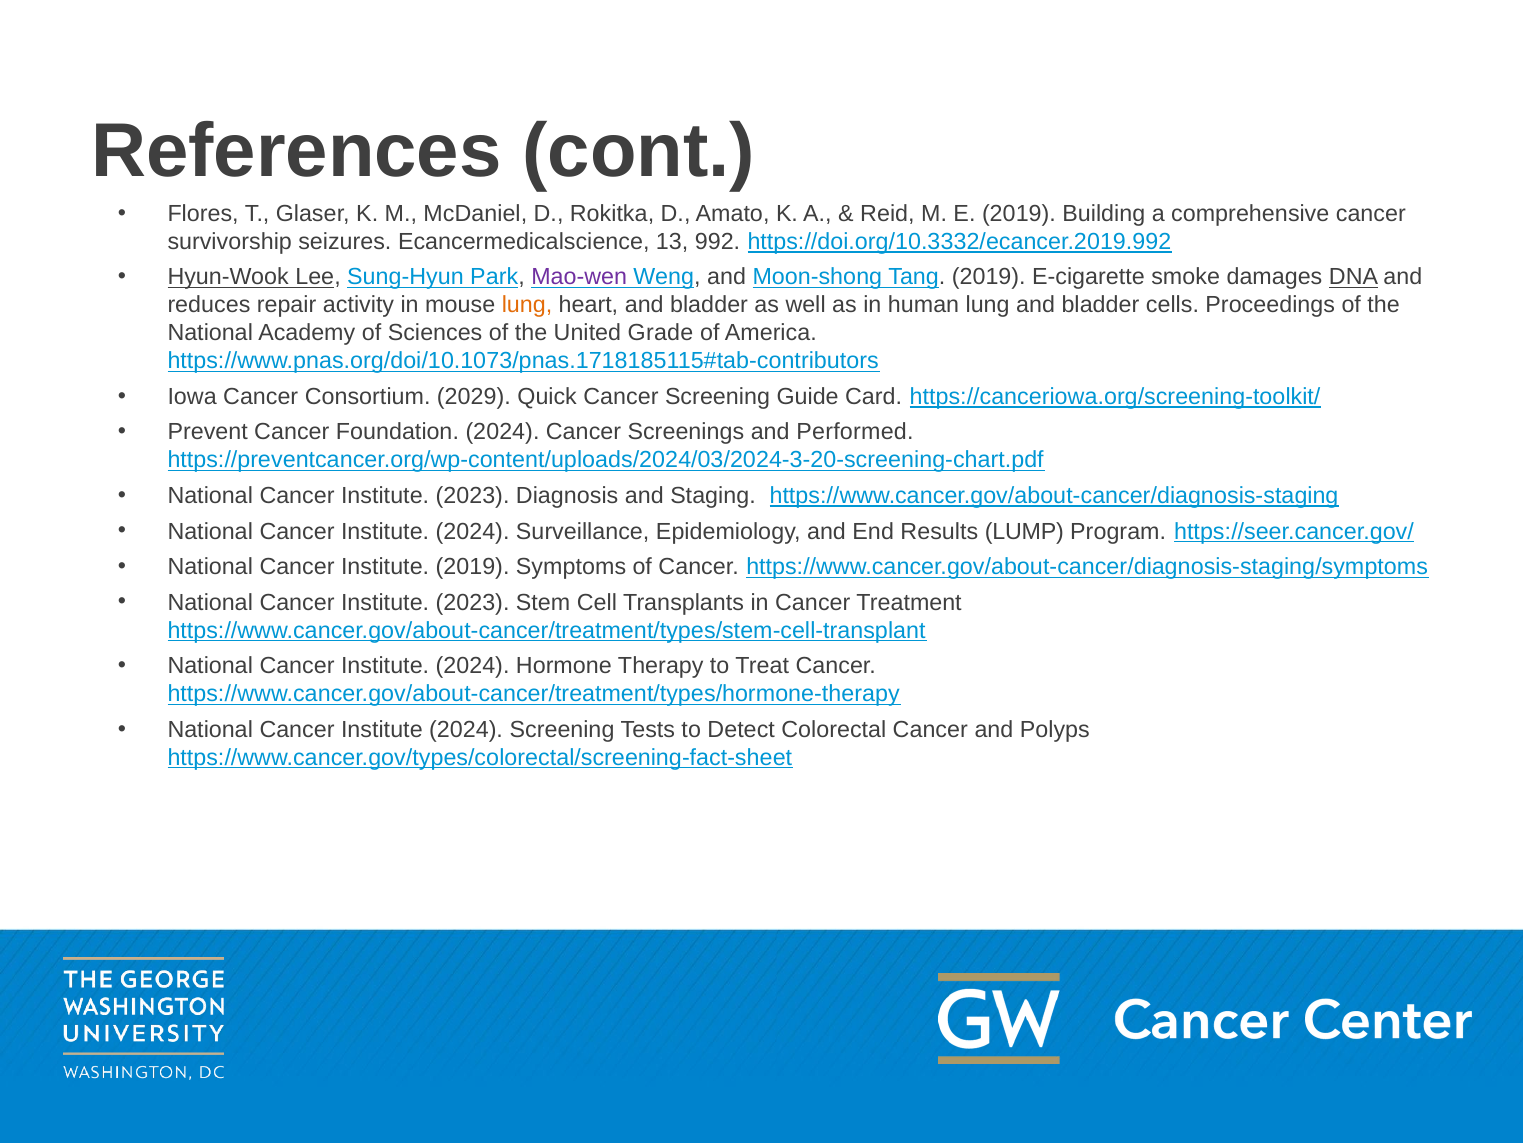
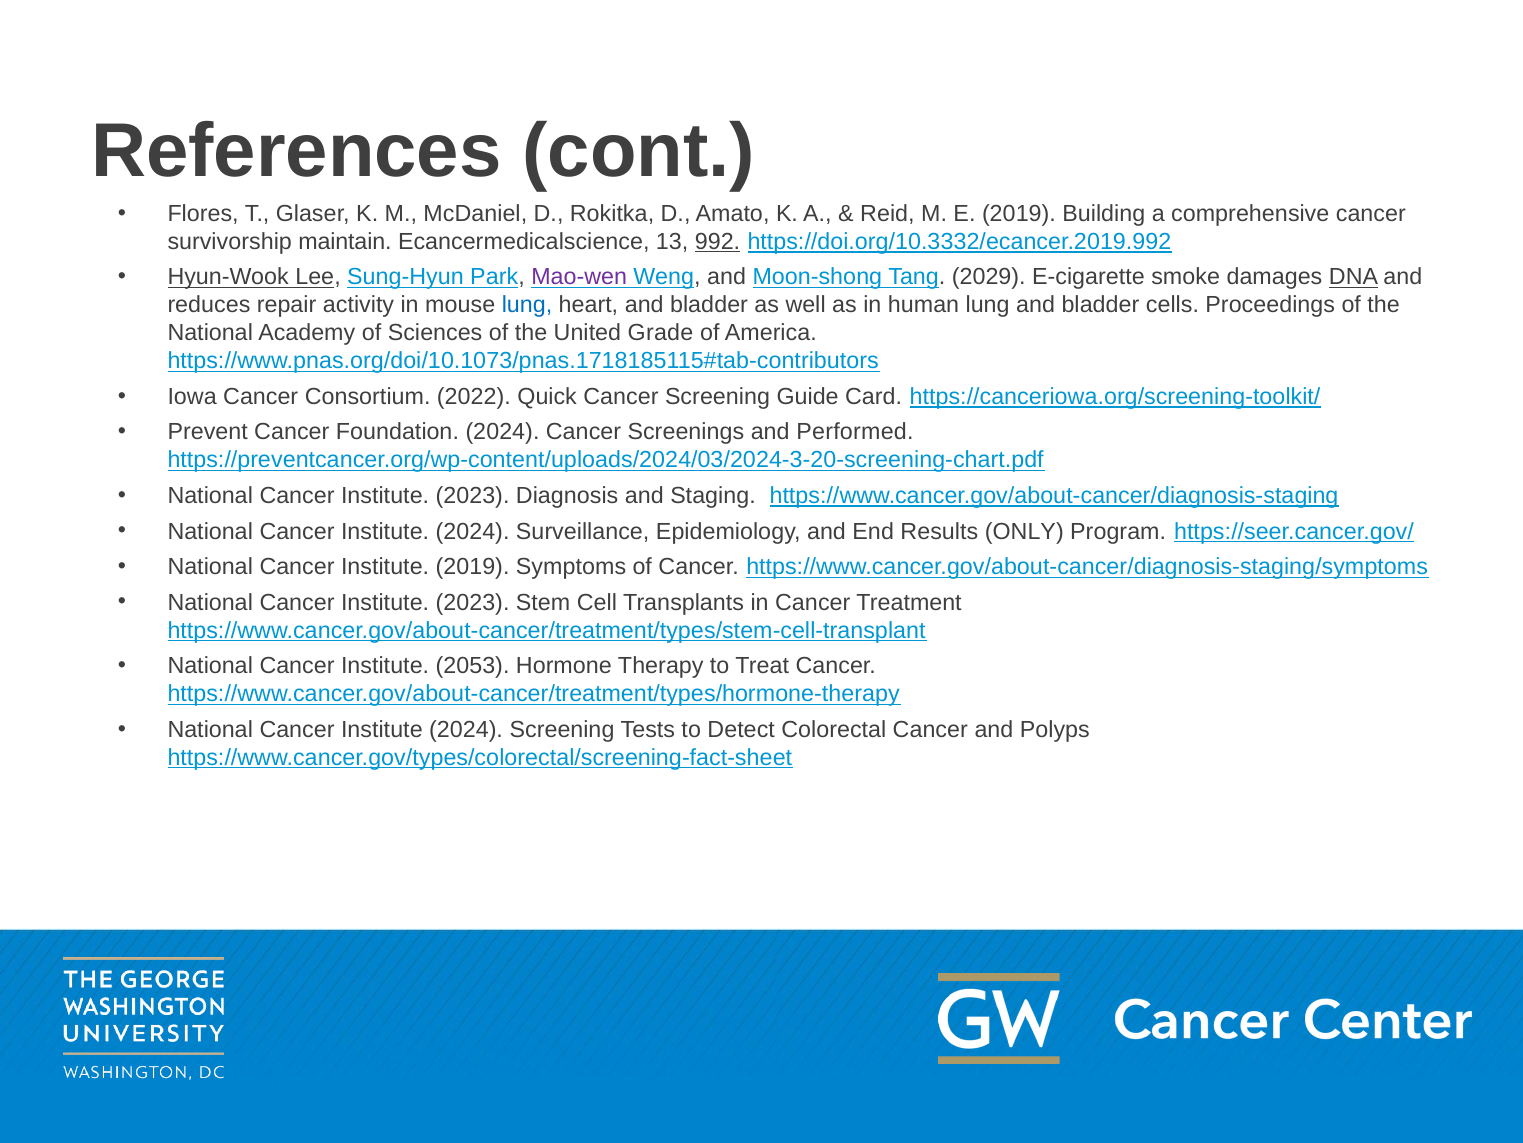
seizures: seizures -> maintain (345, 242)
992 underline: none -> present (718, 242)
Tang 2019: 2019 -> 2029 (989, 277)
lung colour: orange -> blue (527, 305)
2029: 2029 -> 2022 (474, 396)
LUMP: LUMP -> ONLY (1024, 531)
2024: 2024 -> 2053 (473, 666)
